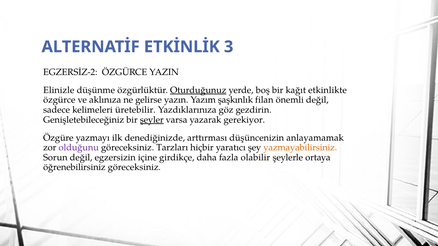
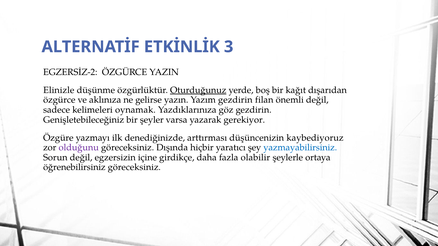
etkinlikte: etkinlikte -> dışarıdan (328, 90)
Yazım şaşkınlık: şaşkınlık -> gezdirin (235, 100)
üretebilir: üretebilir -> oynamak (135, 110)
şeyler underline: present -> none (152, 120)
anlayamamak: anlayamamak -> kaybediyoruz (315, 138)
Tarzları: Tarzları -> Dışında (172, 148)
yazmayabilirsiniz colour: orange -> blue (300, 148)
